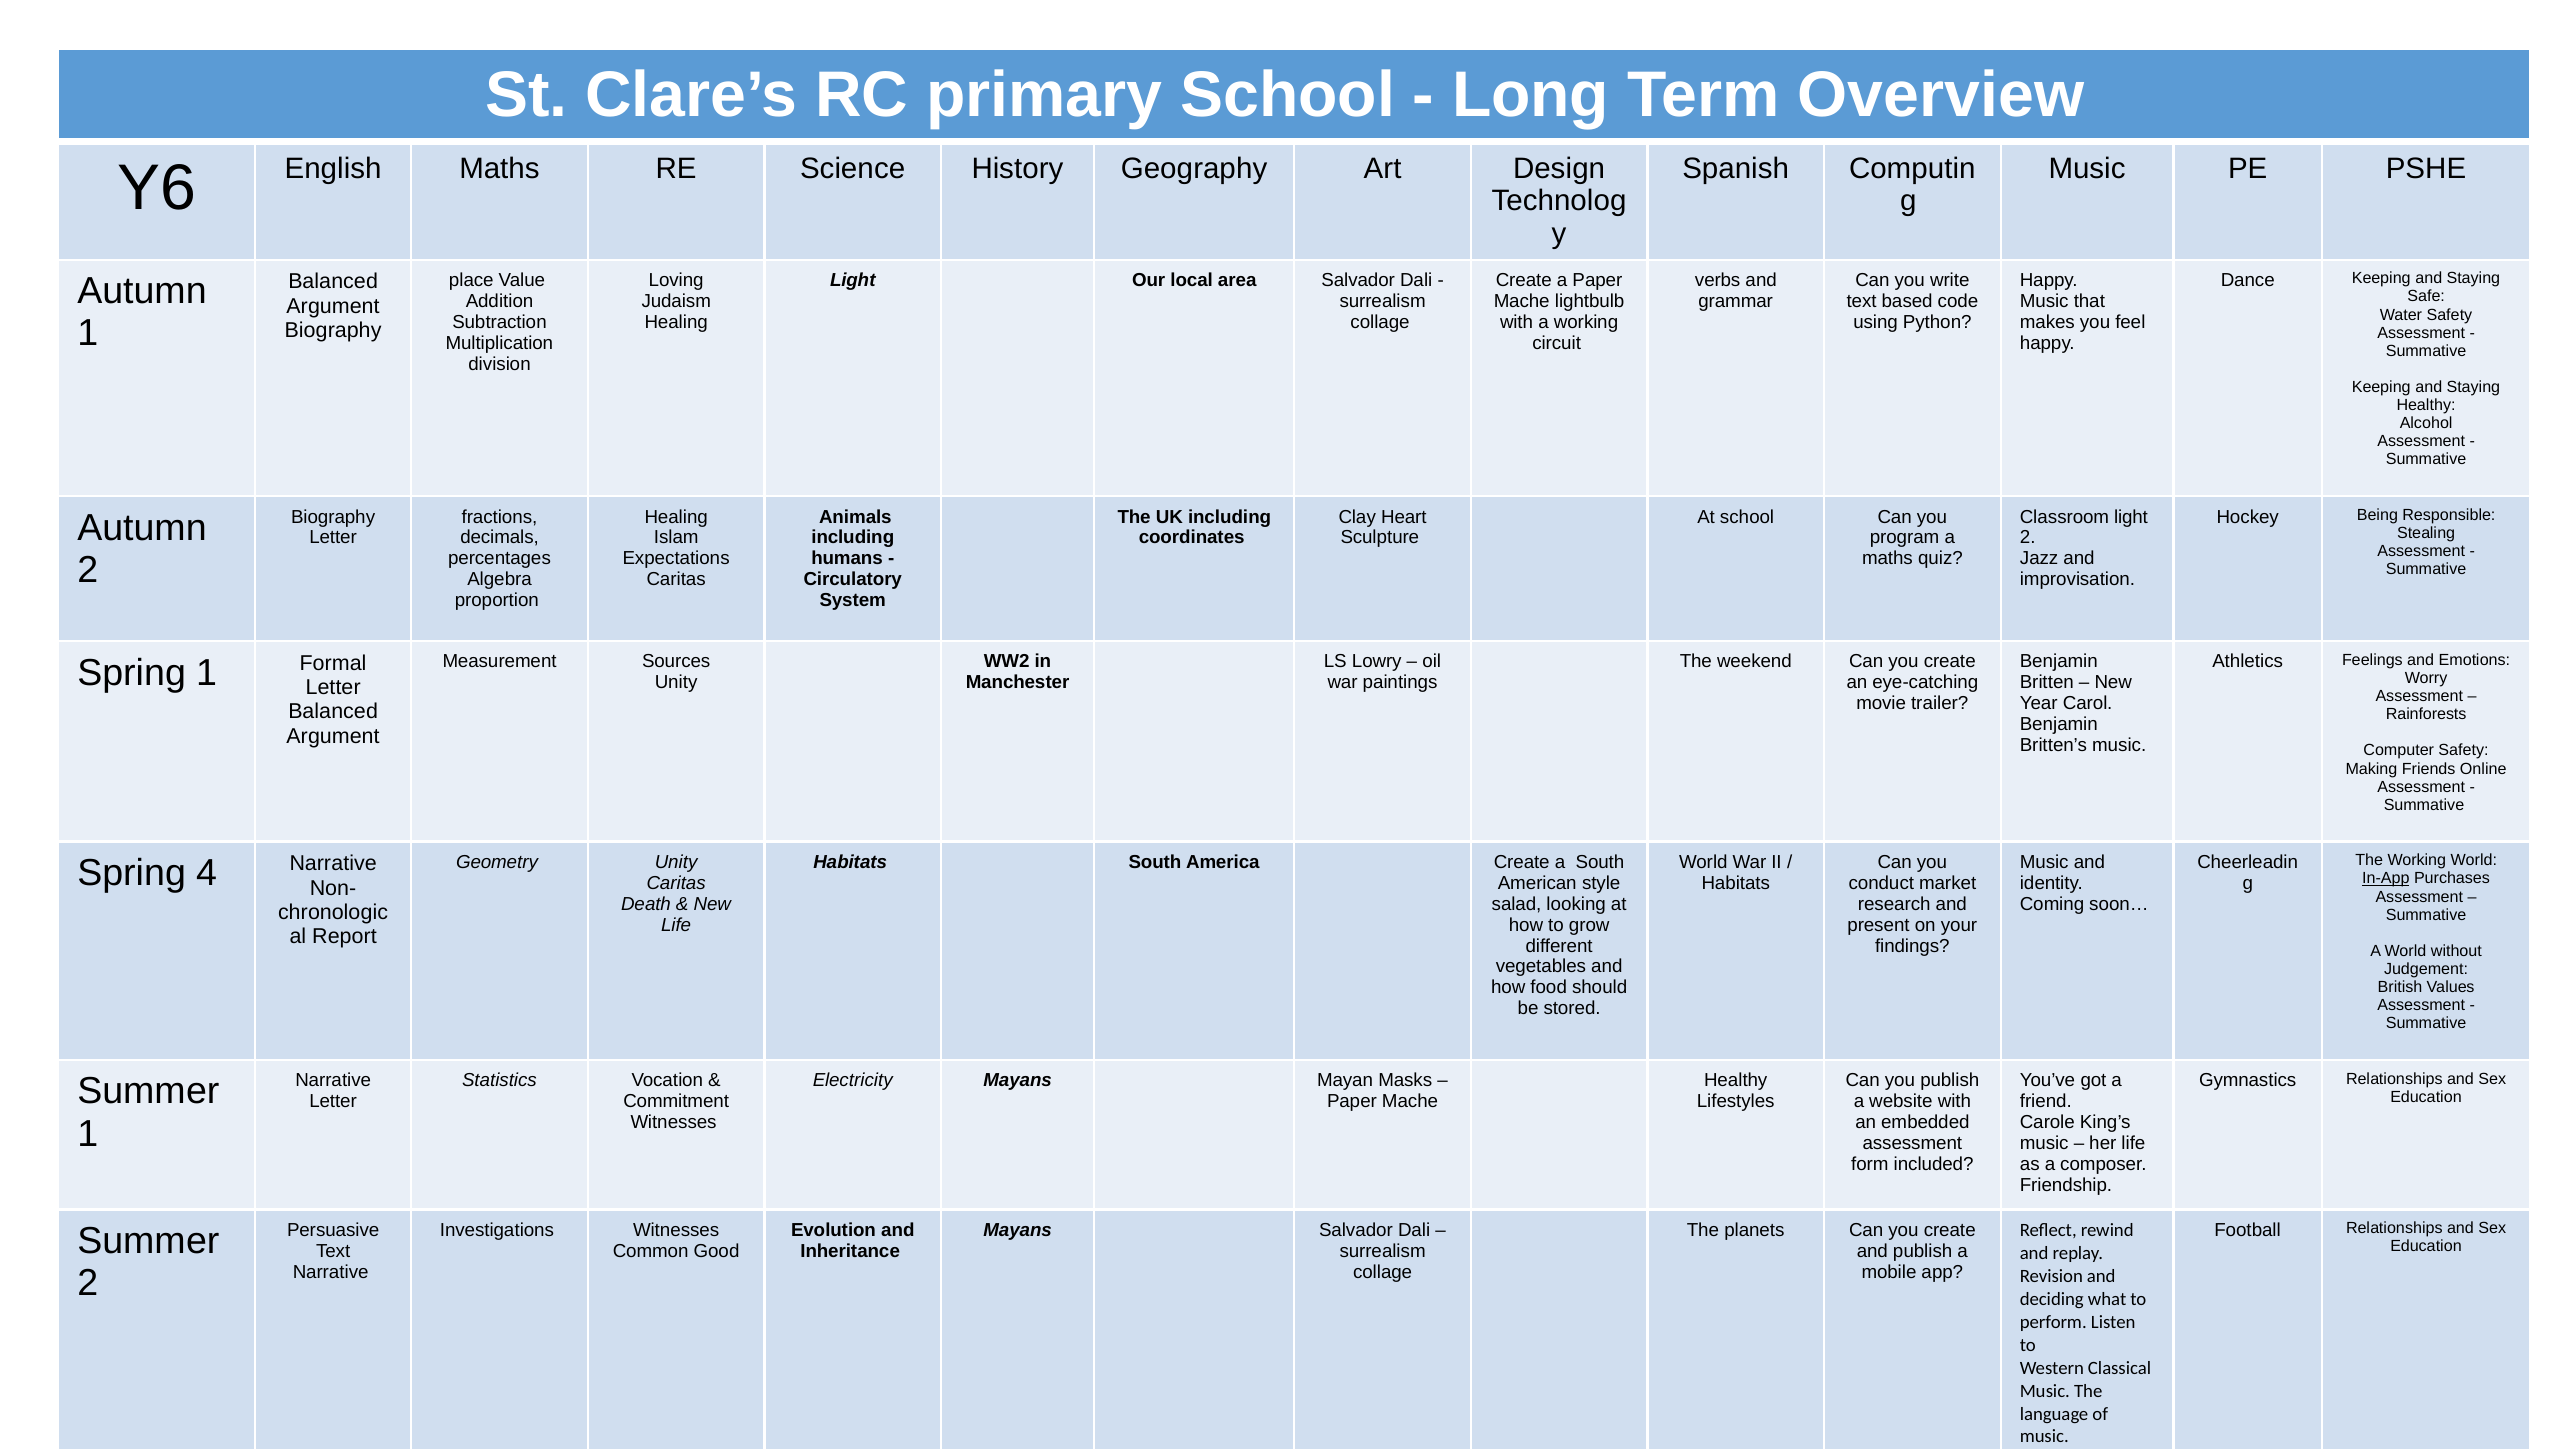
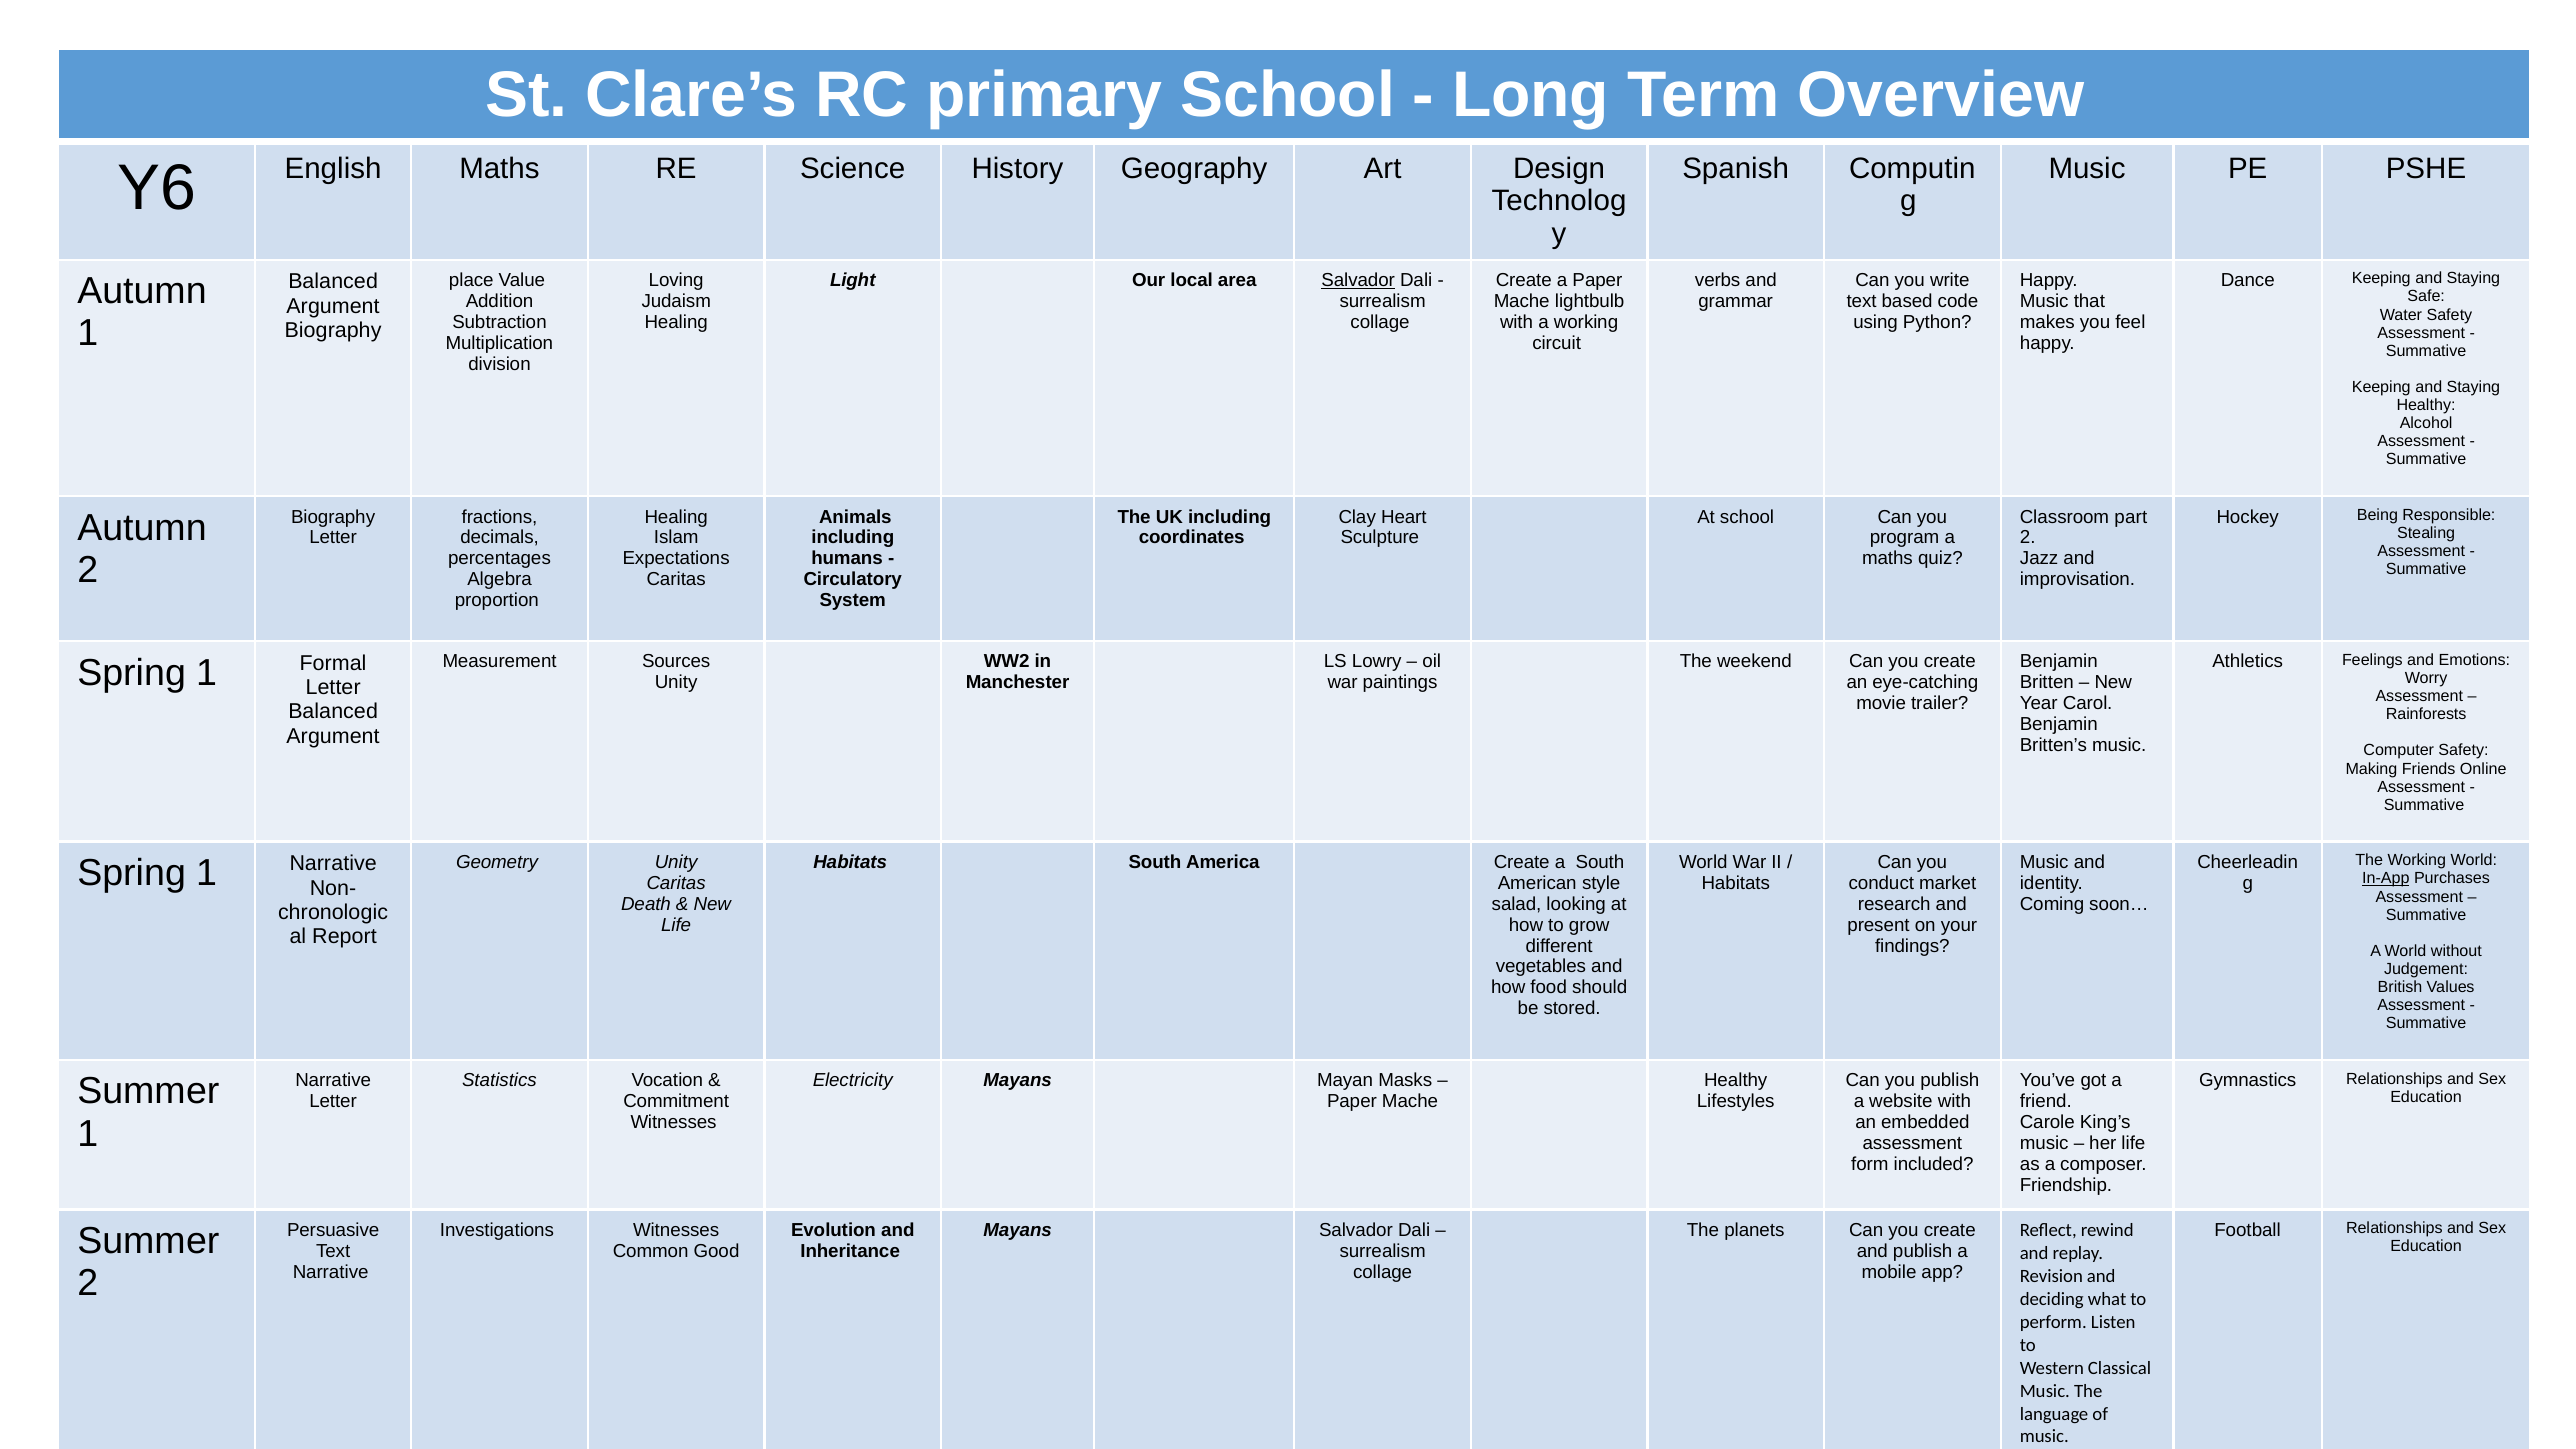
Salvador underline: none -> present (1358, 280)
Classroom light: light -> part (2131, 517)
4: 4 -> 1 (207, 873)
